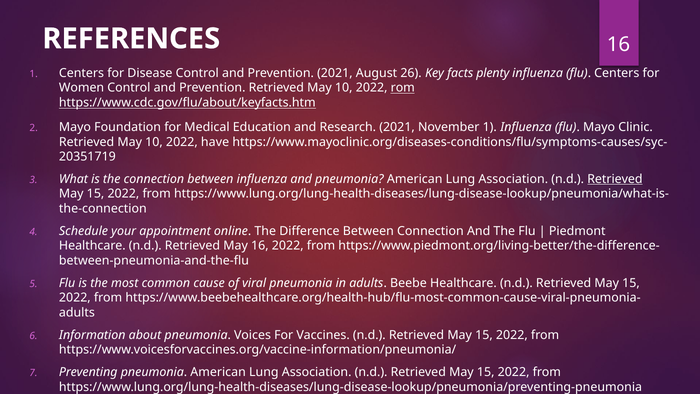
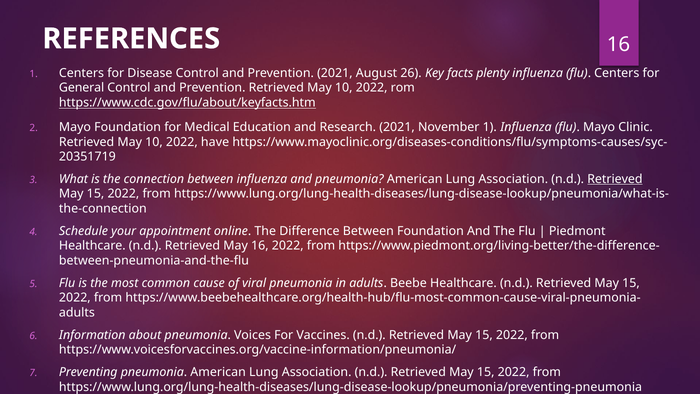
Women: Women -> General (82, 88)
rom underline: present -> none (403, 88)
Between Connection: Connection -> Foundation (430, 231)
